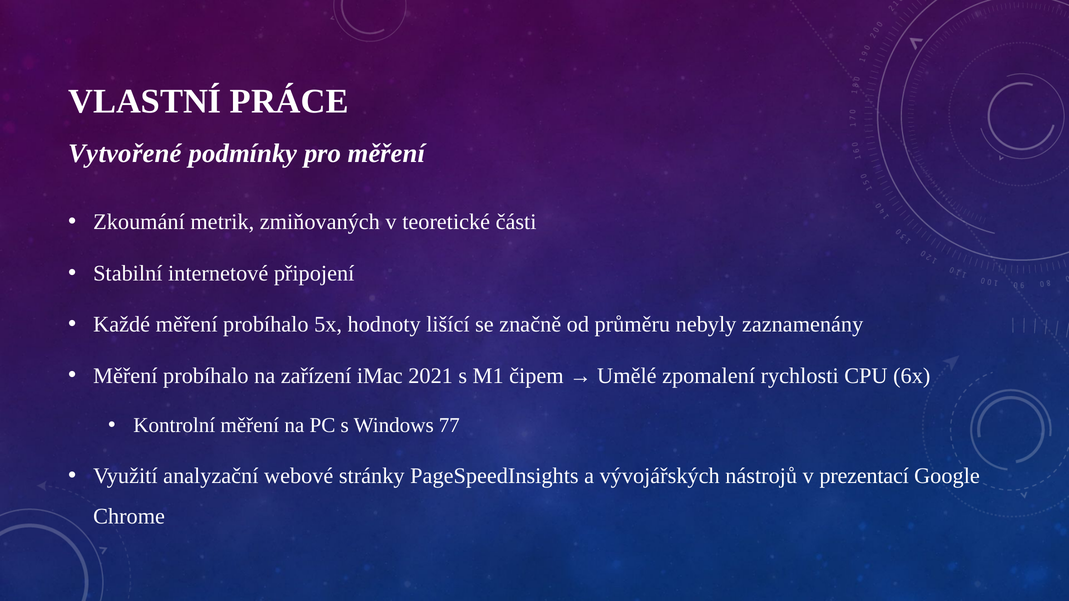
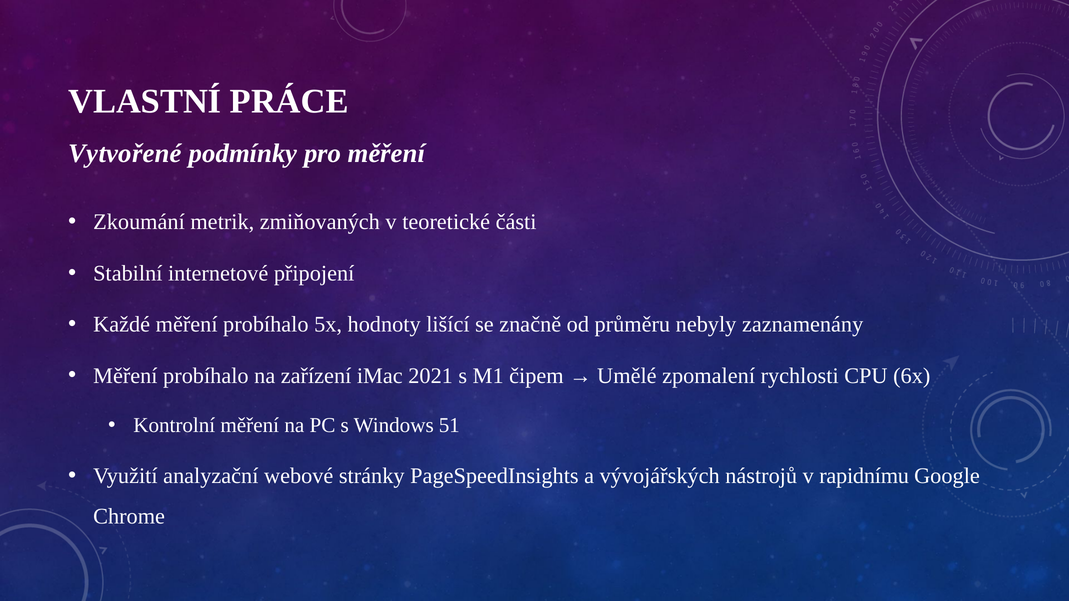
77: 77 -> 51 (449, 426)
prezentací: prezentací -> rapidnímu (864, 476)
